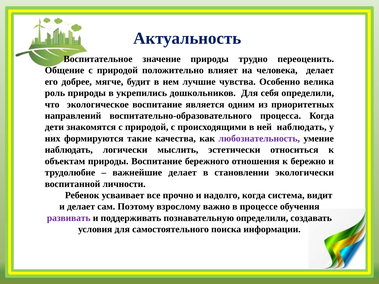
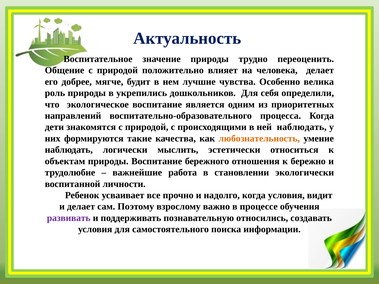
любознательность colour: purple -> orange (259, 139)
важнейшие делает: делает -> работа (183, 173)
когда система: система -> условия (286, 195)
познавательную определили: определили -> относились (262, 218)
